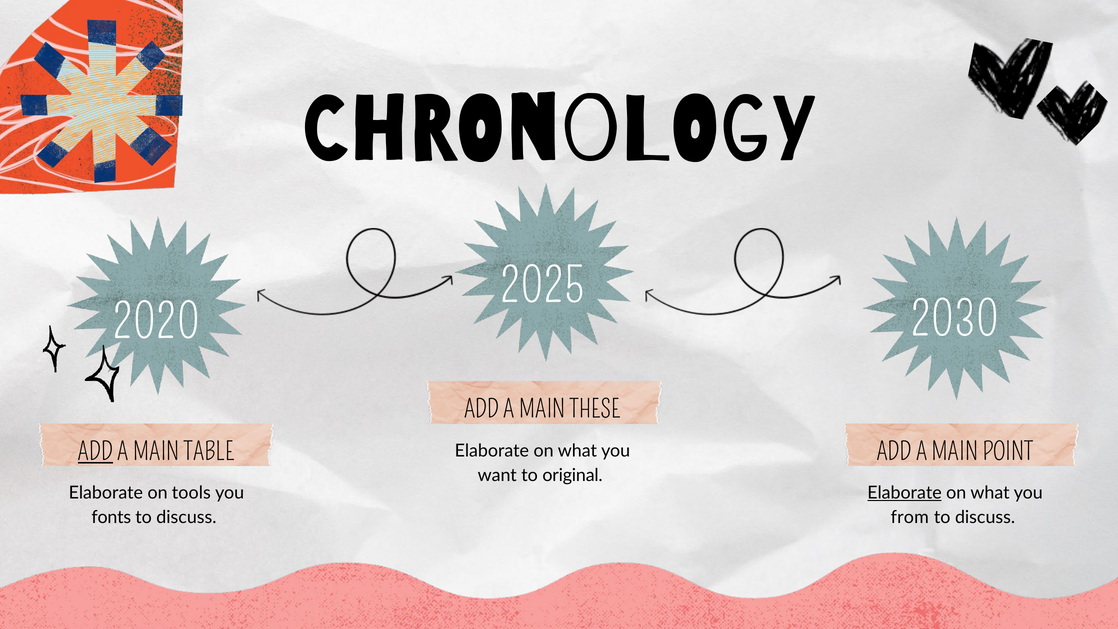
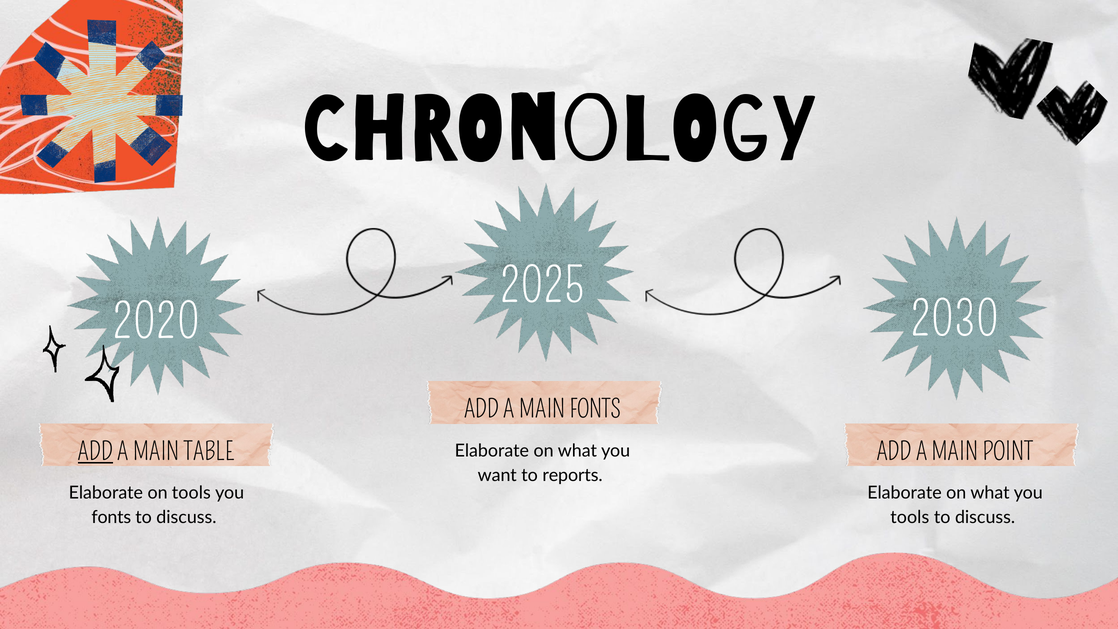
MAIN THESE: THESE -> FONTS (596, 410)
original: original -> reports (572, 475)
Elaborate underline: present -> none (904, 493)
from: from -> tools (910, 518)
